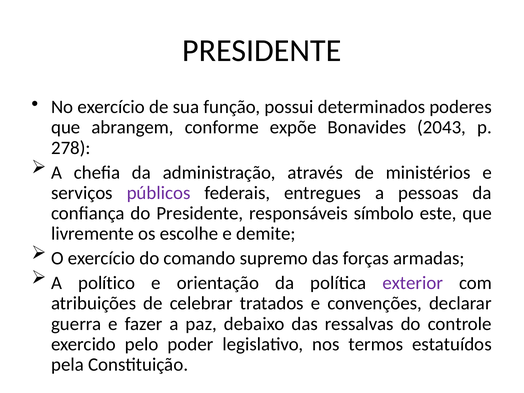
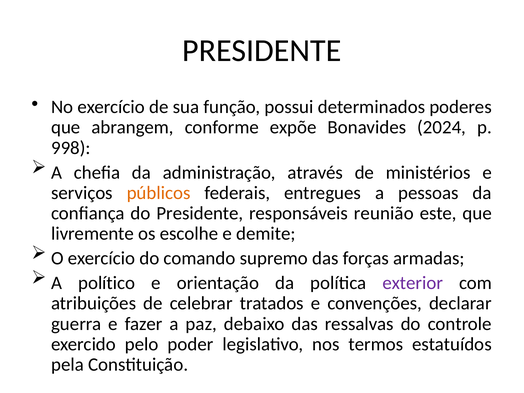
2043: 2043 -> 2024 (442, 127)
278: 278 -> 998 (71, 148)
públicos colour: purple -> orange (159, 193)
símbolo: símbolo -> reunião (384, 213)
